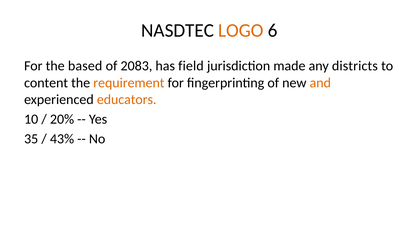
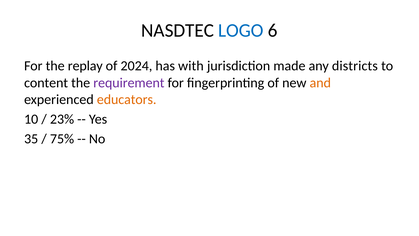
LOGO colour: orange -> blue (241, 30)
based: based -> replay (85, 66)
2083: 2083 -> 2024 (136, 66)
field: field -> with (191, 66)
requirement colour: orange -> purple (129, 83)
20%: 20% -> 23% (62, 119)
43%: 43% -> 75% (62, 139)
